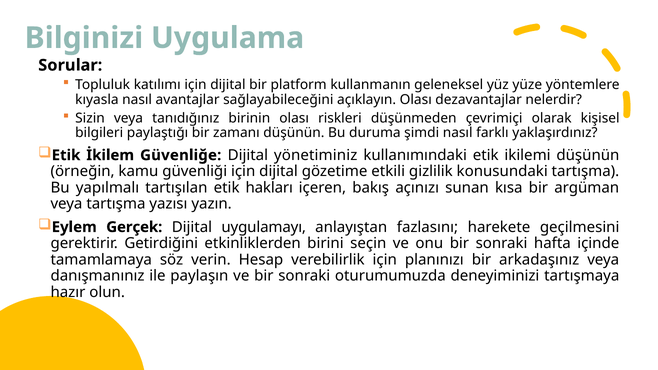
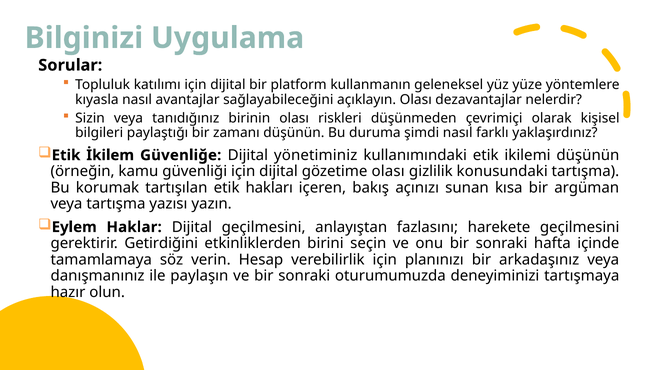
gözetime etkili: etkili -> olası (388, 172)
yapılmalı: yapılmalı -> korumak (107, 188)
Gerçek: Gerçek -> Haklar (134, 227)
Dijital uygulamayı: uygulamayı -> geçilmesini (264, 227)
